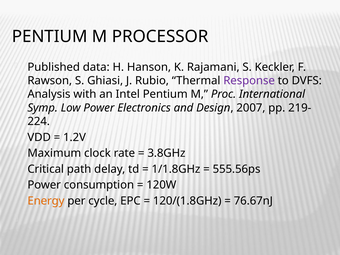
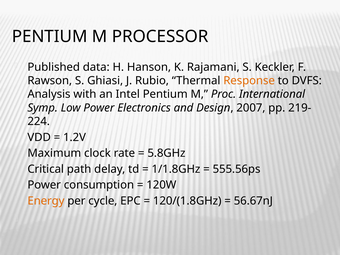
Response colour: purple -> orange (249, 81)
3.8GHz: 3.8GHz -> 5.8GHz (166, 153)
76.67nJ: 76.67nJ -> 56.67nJ (253, 201)
